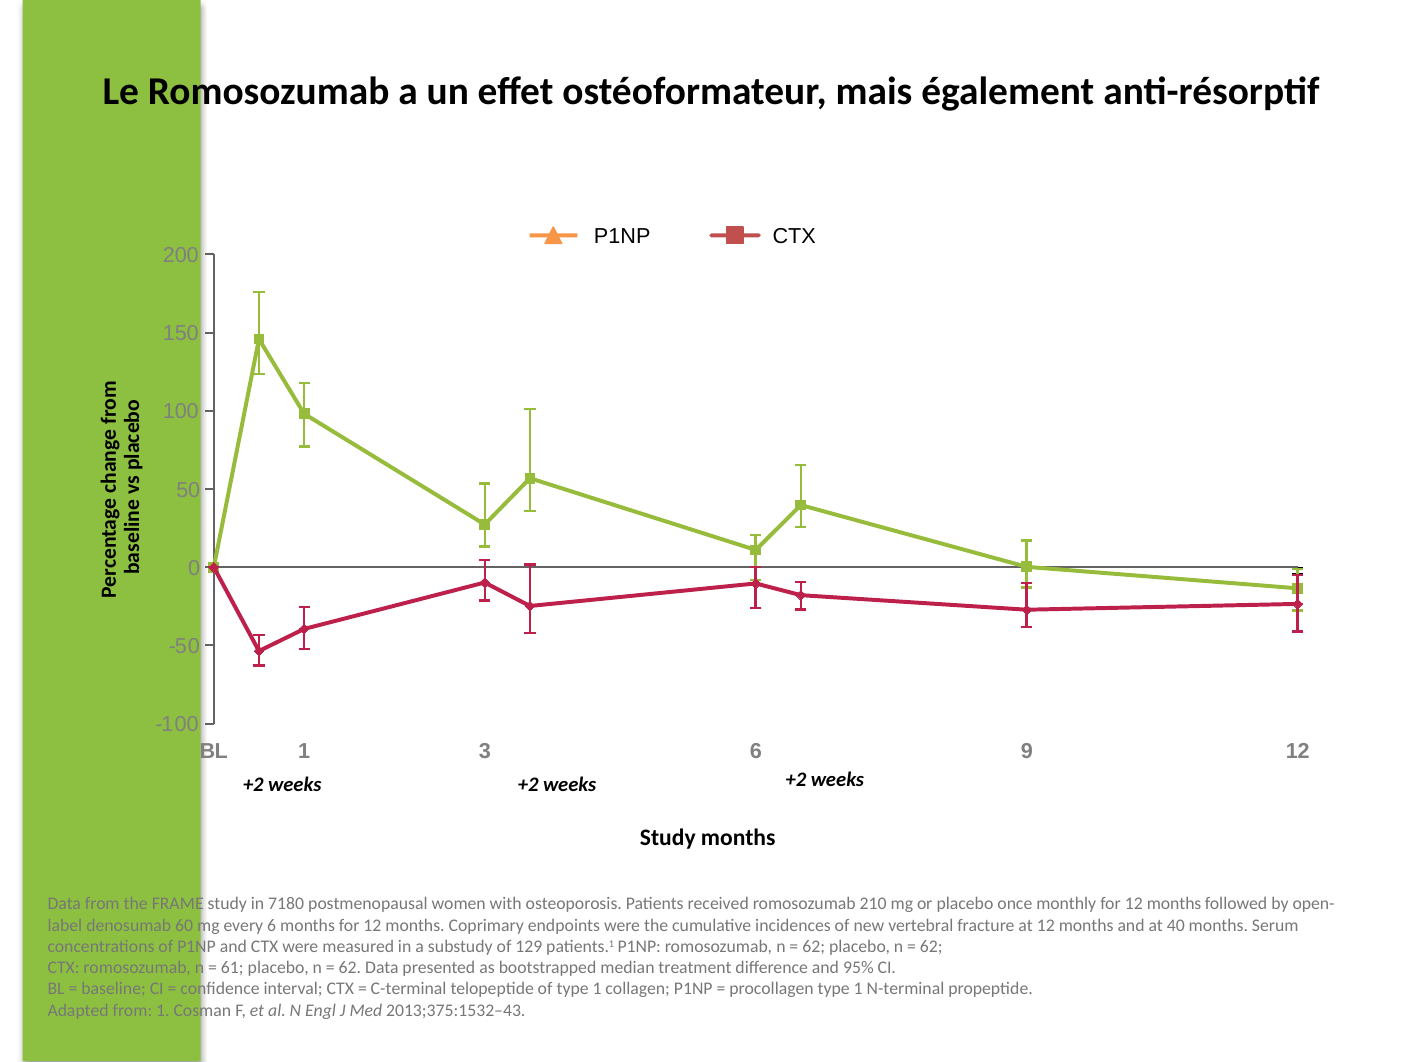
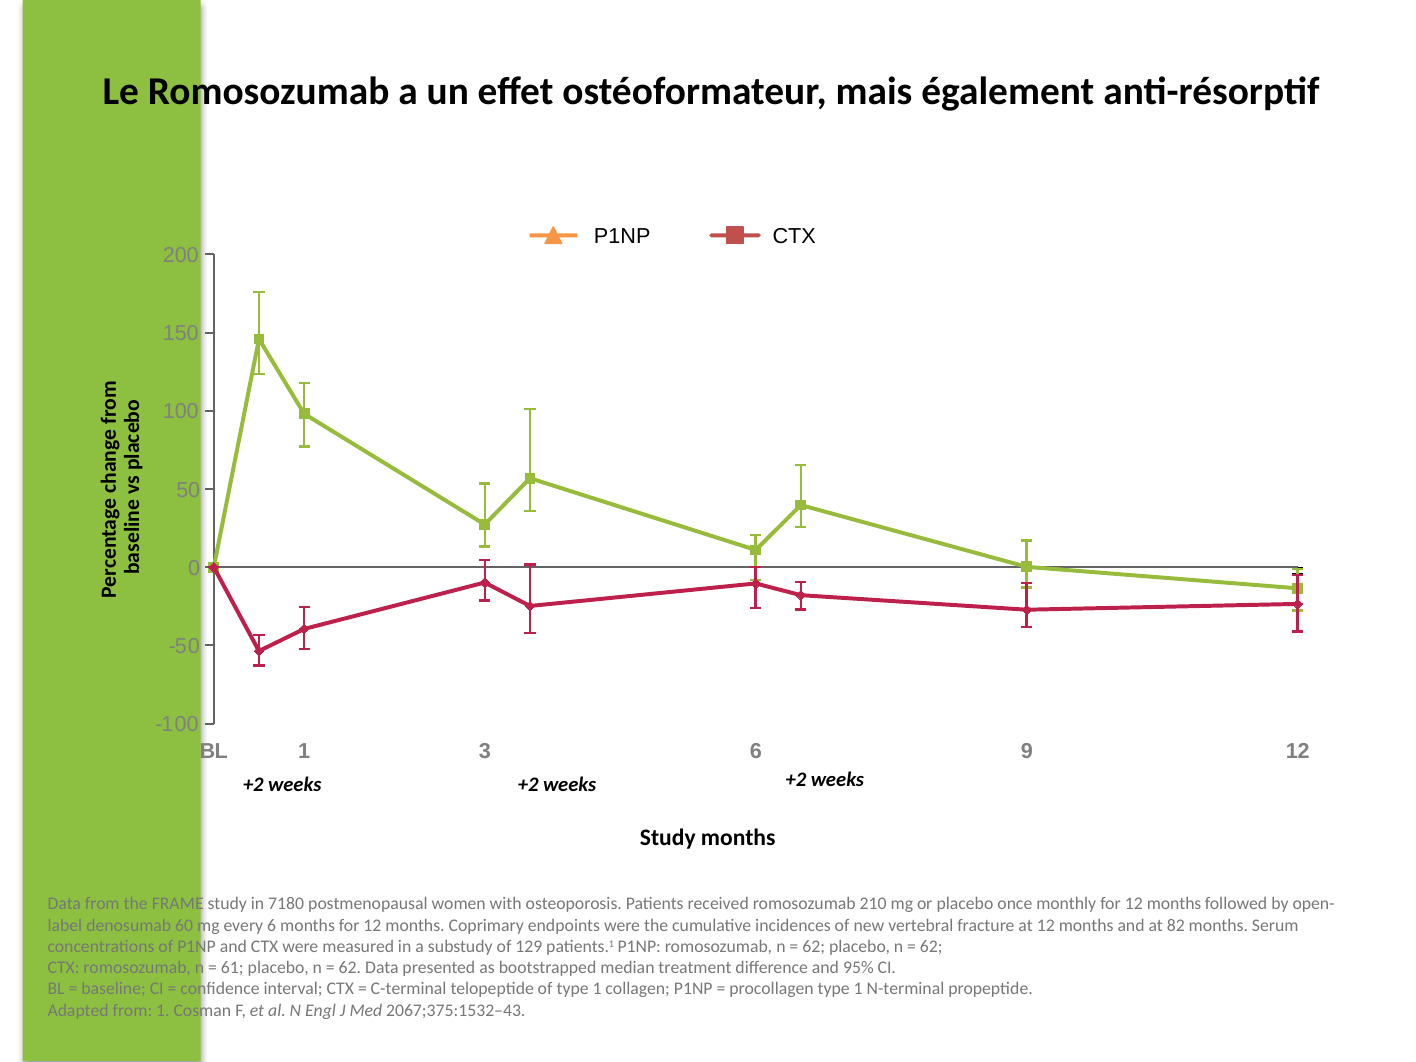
40: 40 -> 82 (1176, 925)
2013;375:1532–43: 2013;375:1532–43 -> 2067;375:1532–43 (456, 1010)
